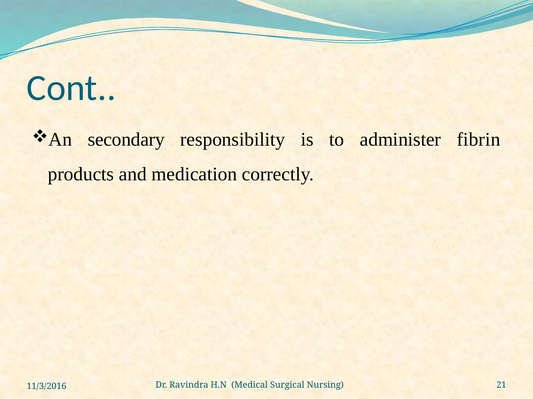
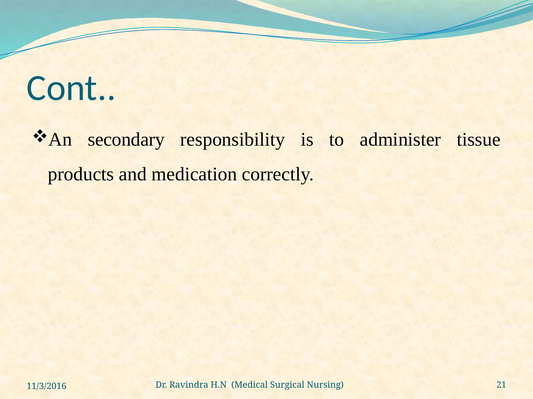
fibrin: fibrin -> tissue (479, 140)
